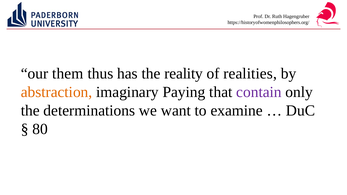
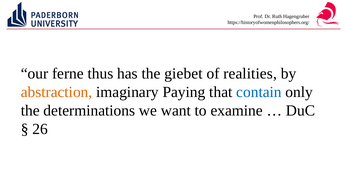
them: them -> ferne (68, 74)
reality: reality -> giebet (183, 74)
contain colour: purple -> blue (259, 92)
80: 80 -> 26 (40, 129)
